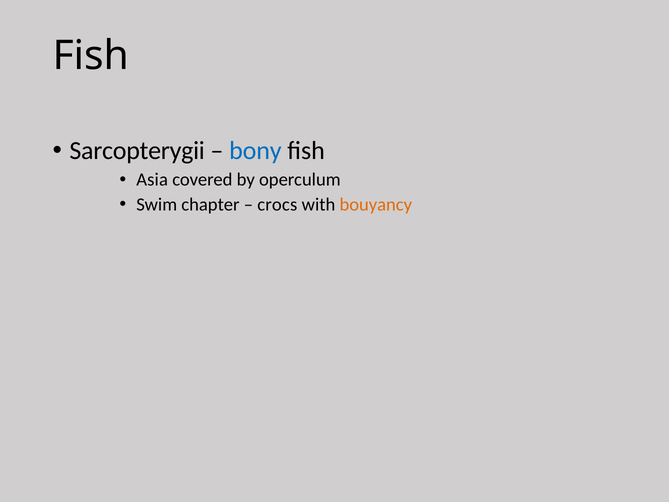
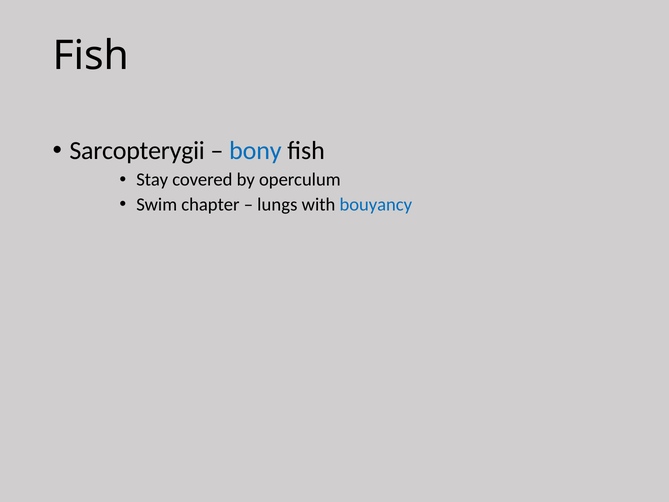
Asia: Asia -> Stay (152, 180)
crocs: crocs -> lungs (277, 204)
bouyancy colour: orange -> blue (376, 204)
